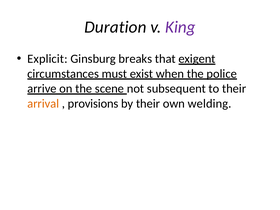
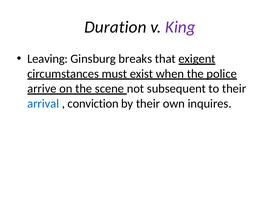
Explicit: Explicit -> Leaving (48, 59)
arrival colour: orange -> blue (43, 104)
provisions: provisions -> conviction (93, 104)
welding: welding -> inquires (210, 104)
